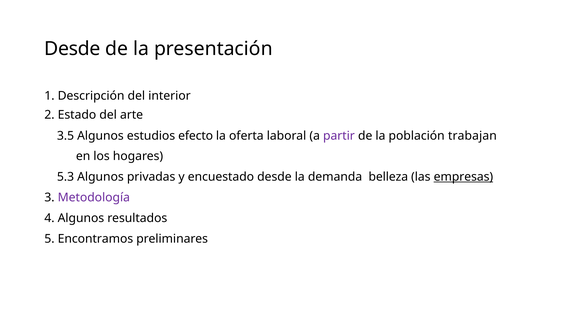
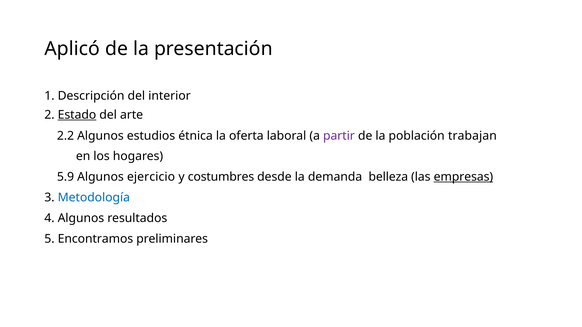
Desde: Desde -> Aplicó (72, 49)
Estado underline: none -> present (77, 115)
3.5: 3.5 -> 2.2 (66, 136)
efecto: efecto -> étnica (196, 136)
5.3: 5.3 -> 5.9 (66, 177)
privadas: privadas -> ejercicio (151, 177)
encuestado: encuestado -> costumbres (221, 177)
Metodología colour: purple -> blue (94, 198)
